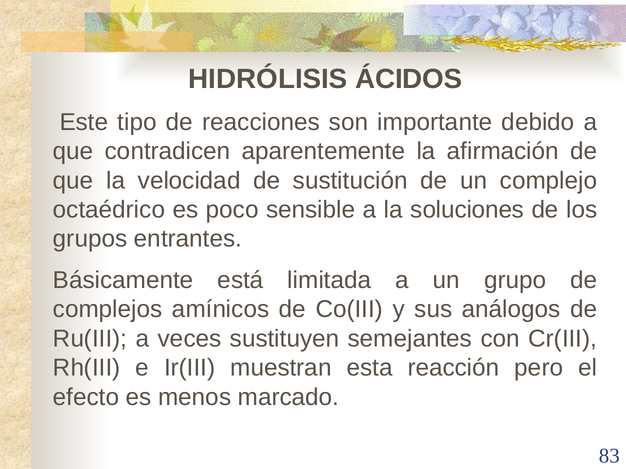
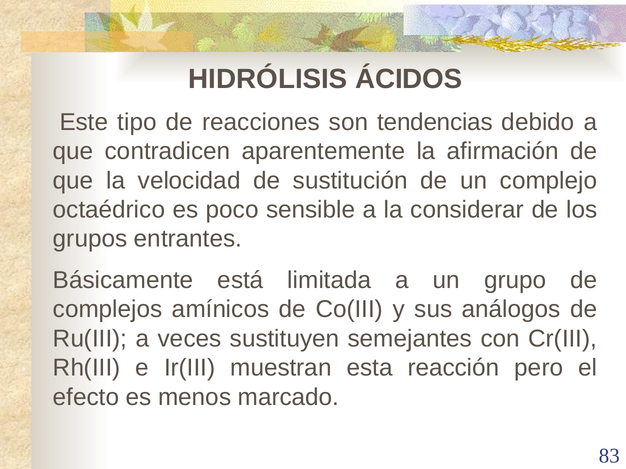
importante: importante -> tendencias (435, 122)
soluciones: soluciones -> considerar (467, 210)
